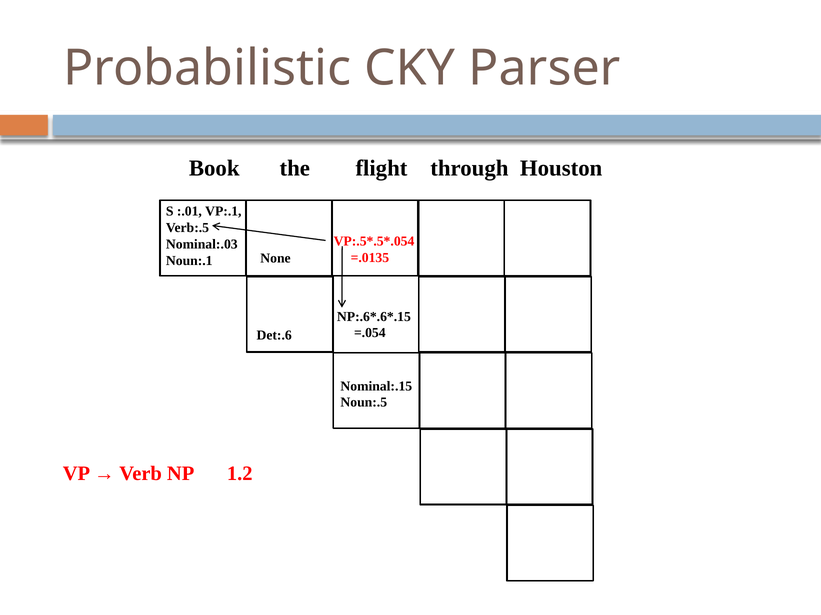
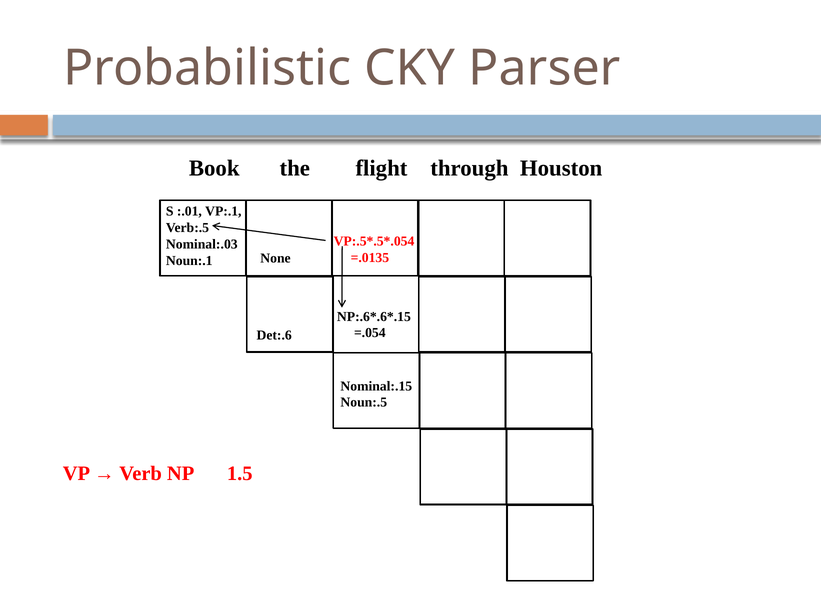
1.2: 1.2 -> 1.5 (240, 474)
